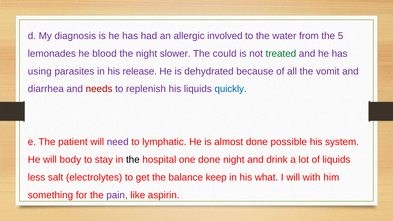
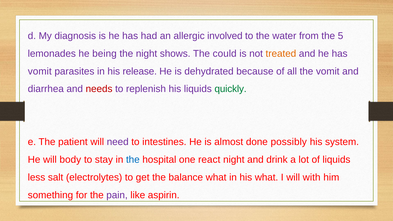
blood: blood -> being (104, 54)
slower: slower -> shows (175, 54)
treated colour: green -> orange (281, 54)
using: using -> vomit (40, 71)
quickly colour: blue -> green (231, 89)
lymphatic: lymphatic -> intestines (164, 142)
possible: possible -> possibly (289, 142)
the colour: black -> blue (133, 160)
one done: done -> react (209, 160)
balance keep: keep -> what (216, 177)
